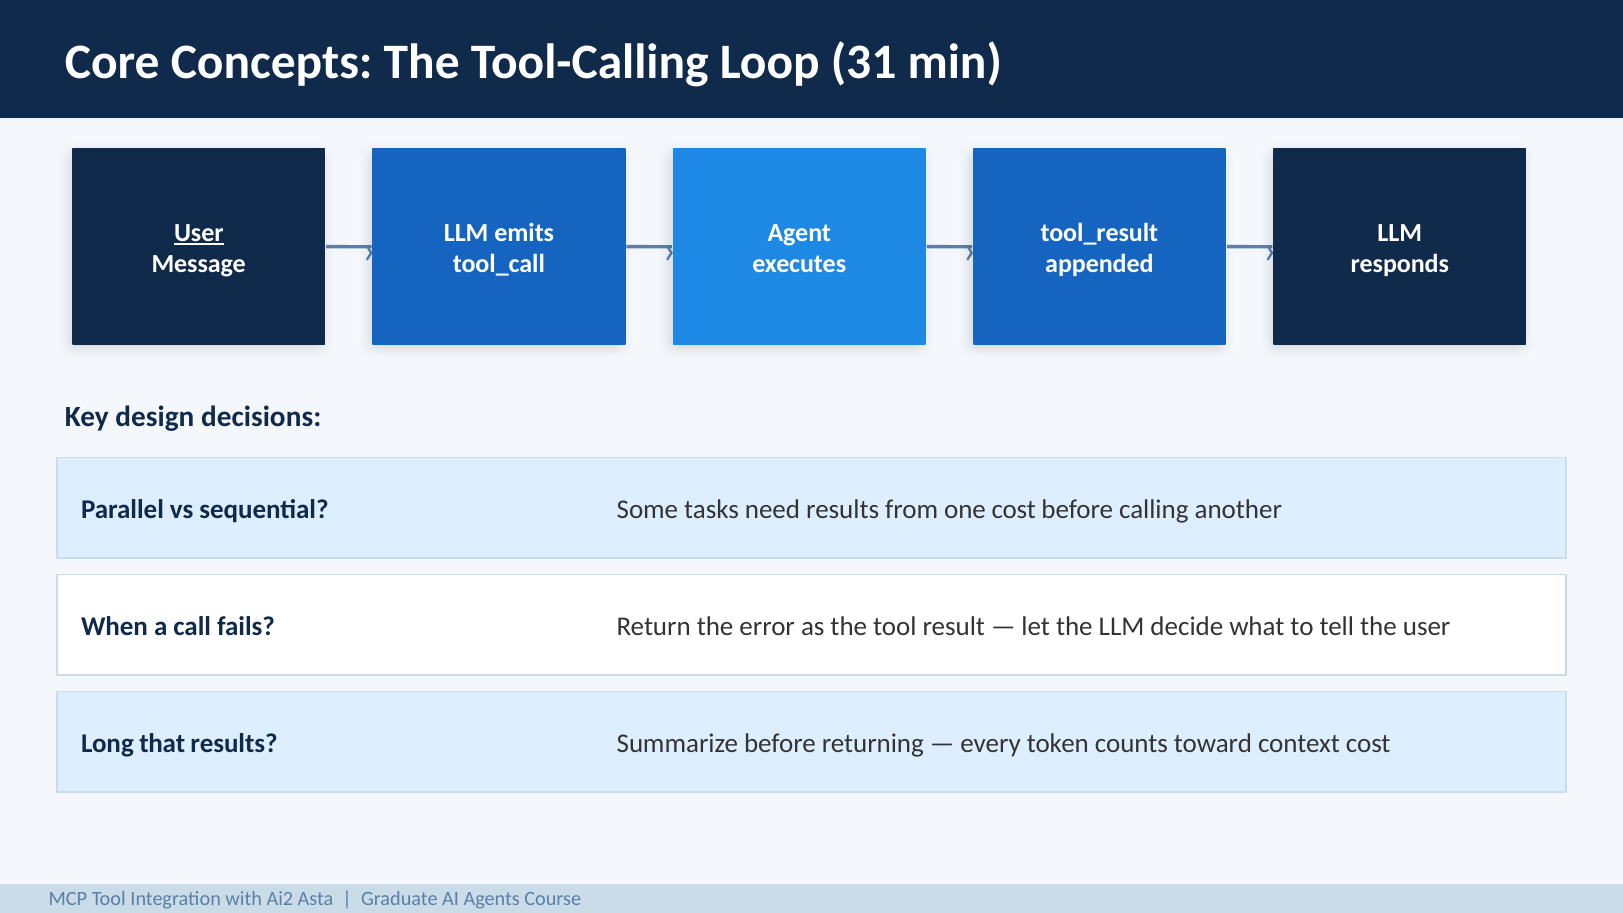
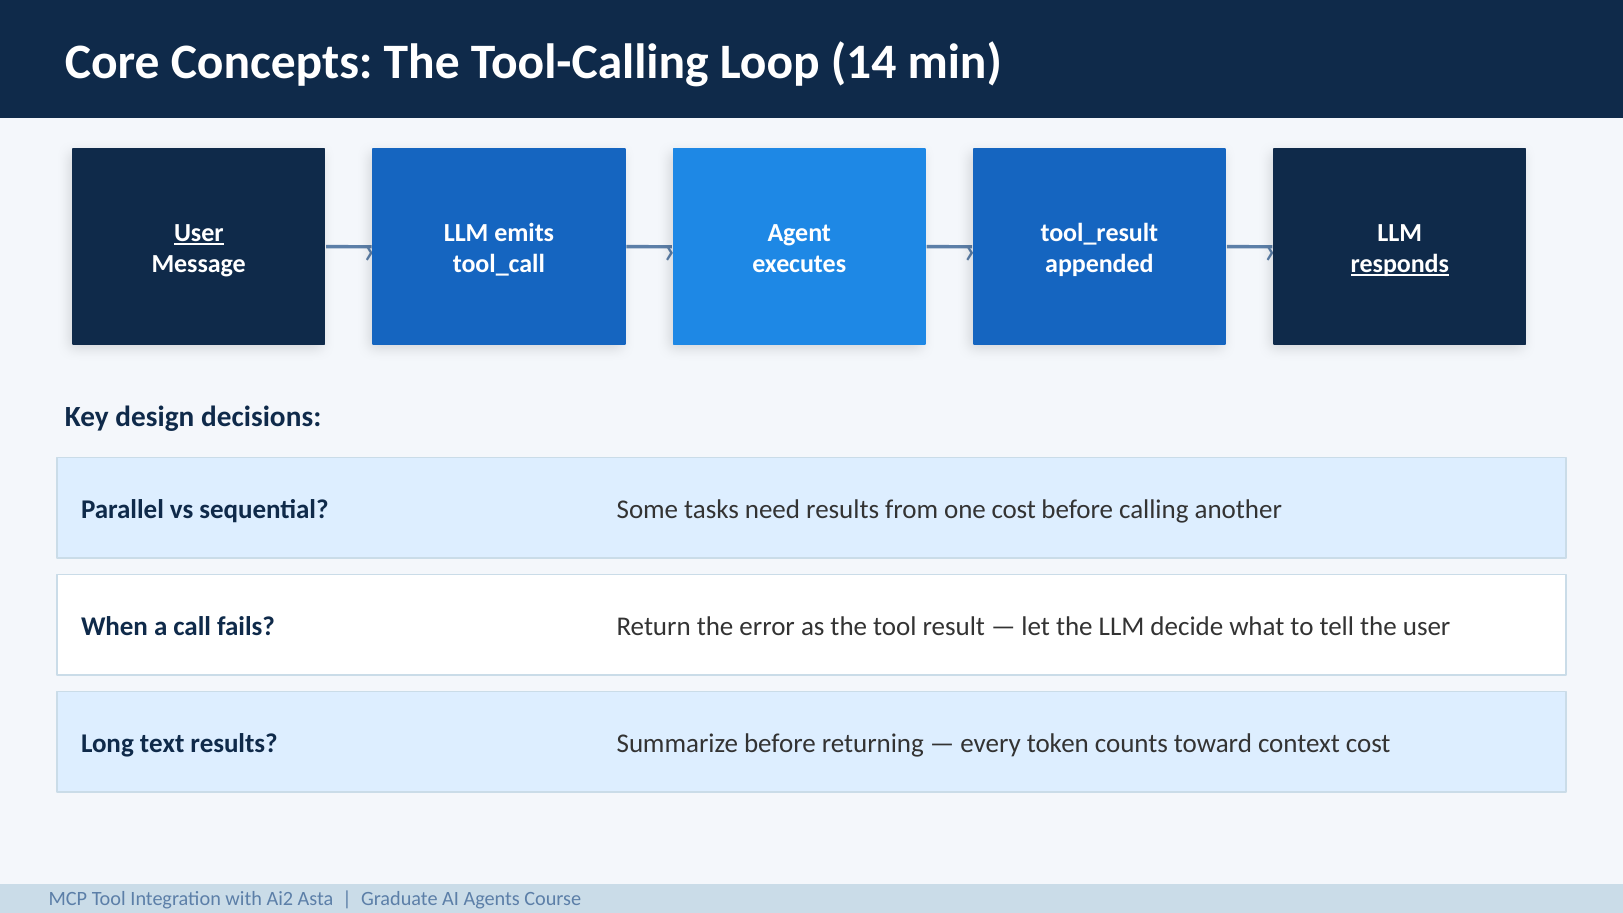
31: 31 -> 14 (864, 62)
responds underline: none -> present (1400, 264)
that: that -> text (162, 744)
